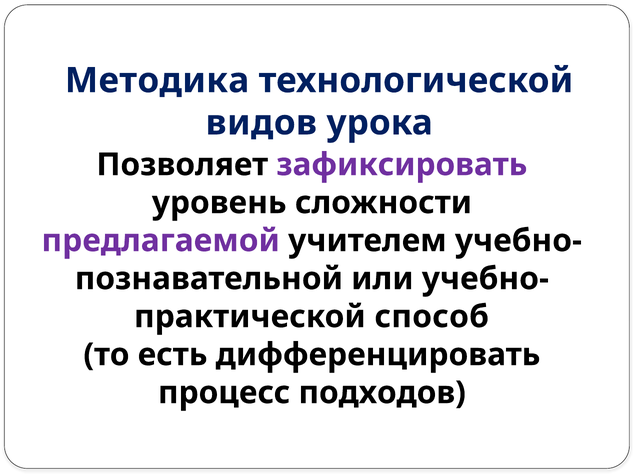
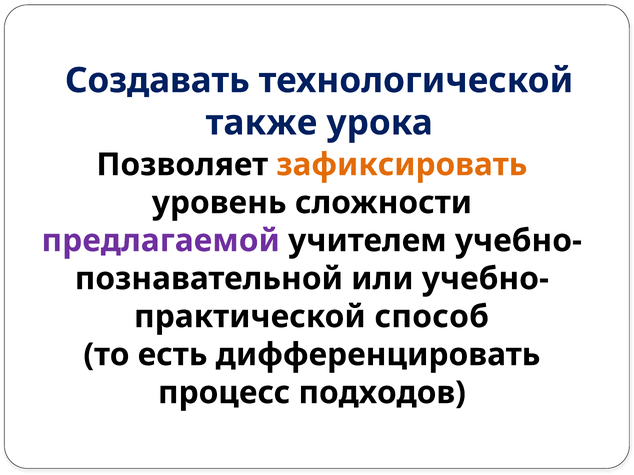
Методика: Методика -> Создавать (157, 81)
видов: видов -> также (261, 123)
зафиксировать colour: purple -> orange (402, 165)
